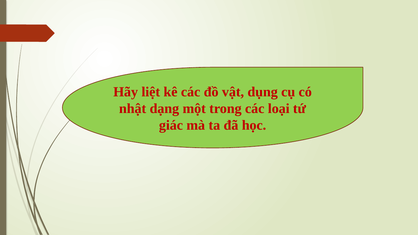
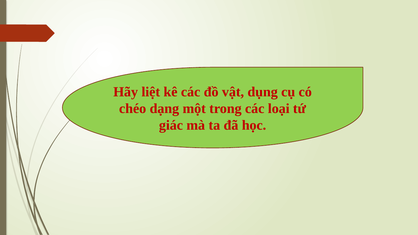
nhật: nhật -> chéo (133, 109)
